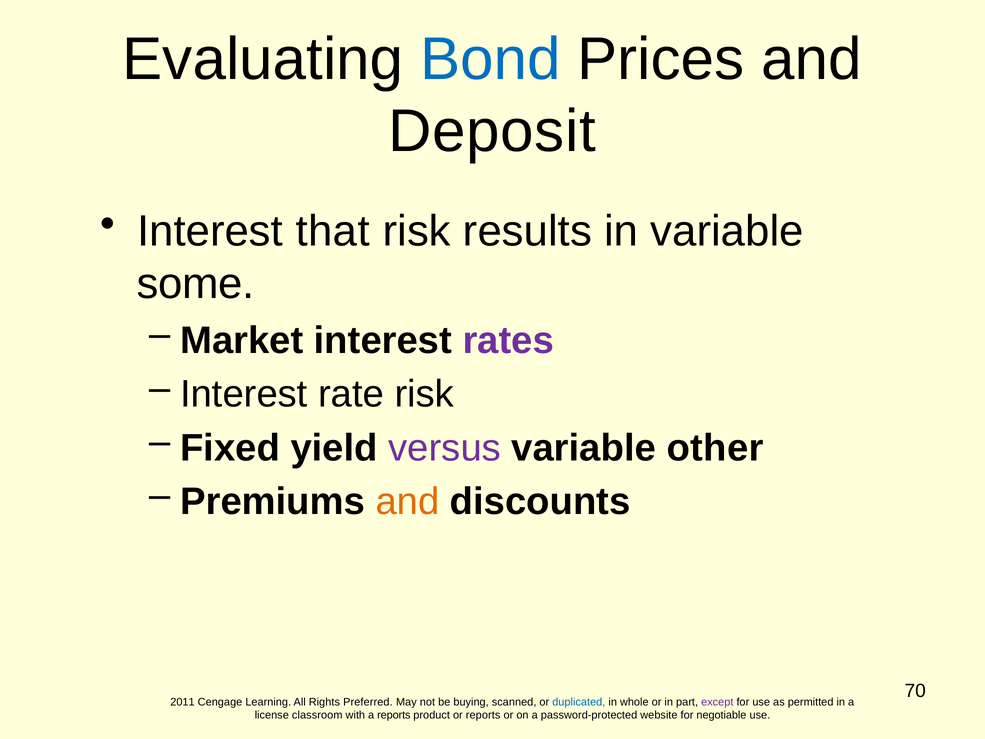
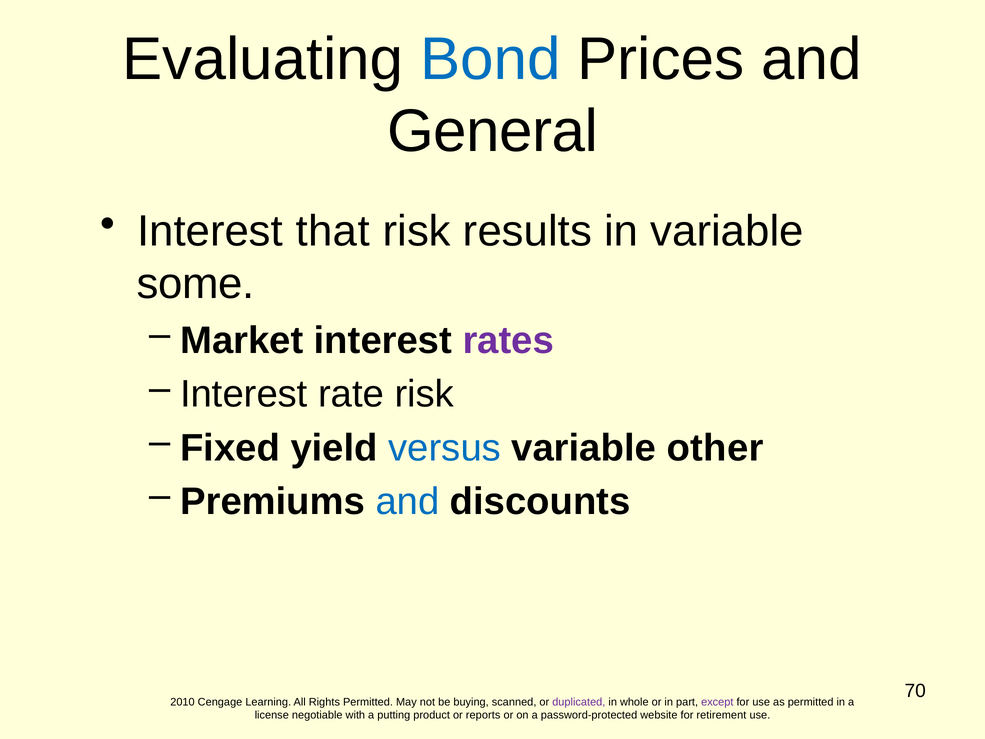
Deposit: Deposit -> General (493, 131)
versus colour: purple -> blue (445, 448)
and colour: orange -> blue (408, 501)
2011: 2011 -> 2010 (182, 702)
Rights Preferred: Preferred -> Permitted (368, 702)
duplicated colour: blue -> purple (579, 702)
classroom: classroom -> negotiable (317, 715)
a reports: reports -> putting (394, 715)
negotiable: negotiable -> retirement (721, 715)
